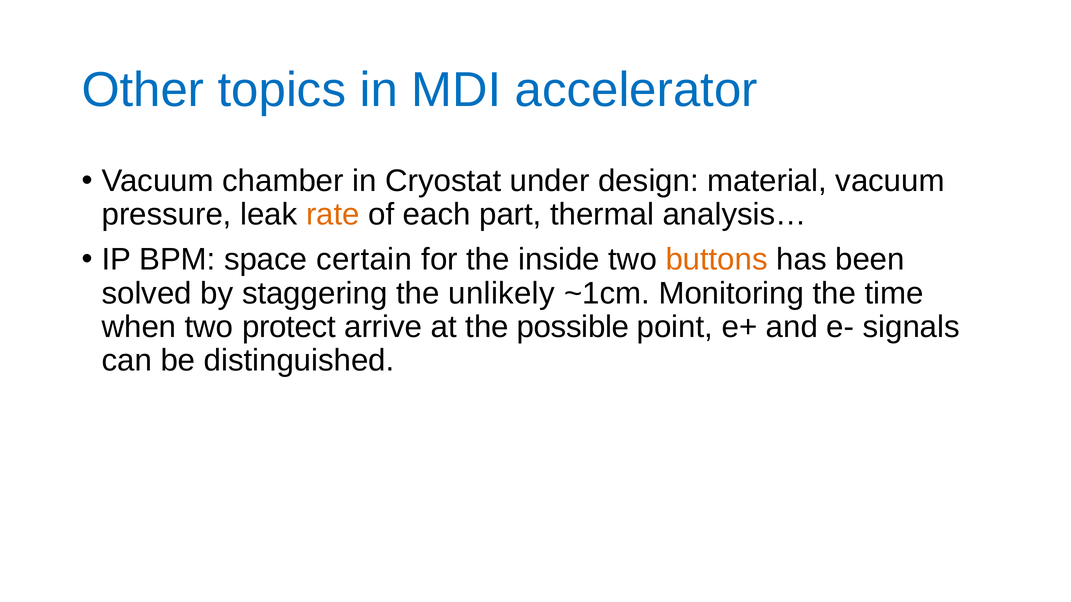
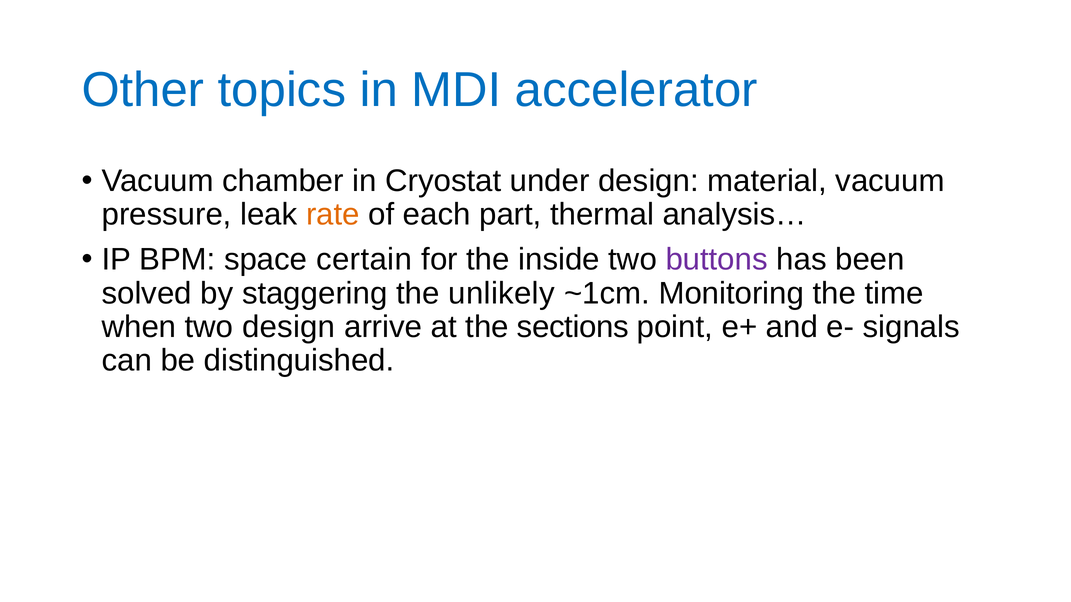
buttons colour: orange -> purple (717, 260)
two protect: protect -> design (289, 327)
possible: possible -> sections (573, 327)
